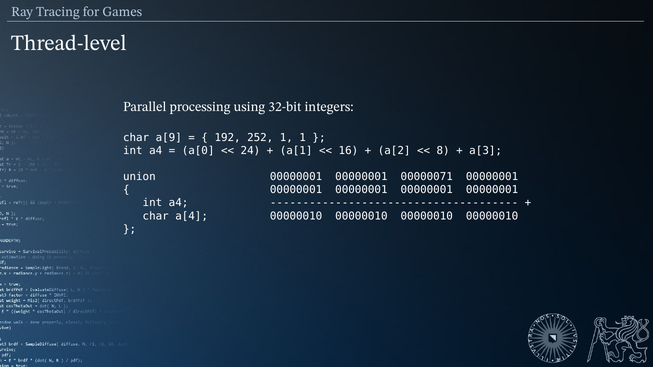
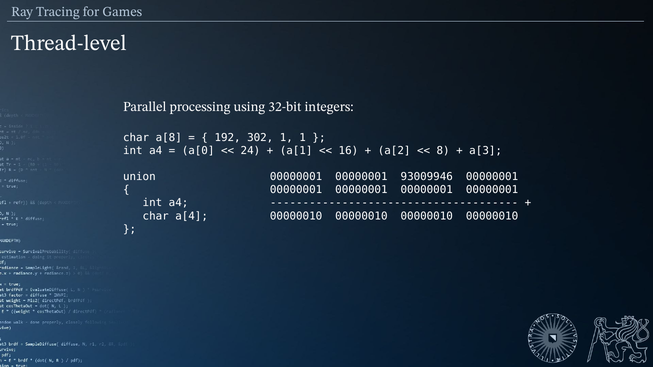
a[9: a[9 -> a[8 (169, 138)
252: 252 -> 302 (260, 138)
00000071: 00000071 -> 93009946 (427, 177)
